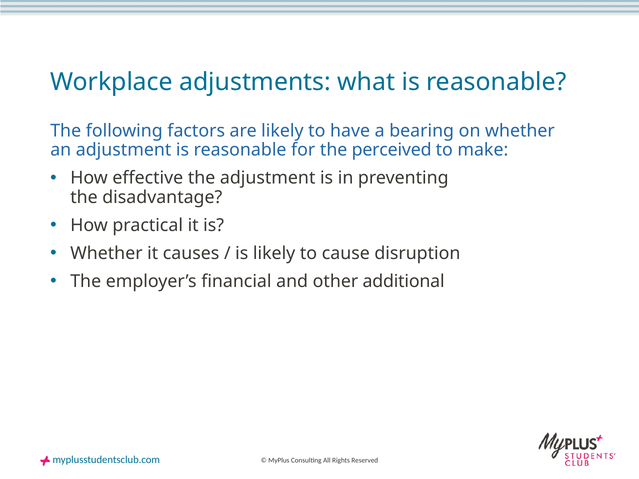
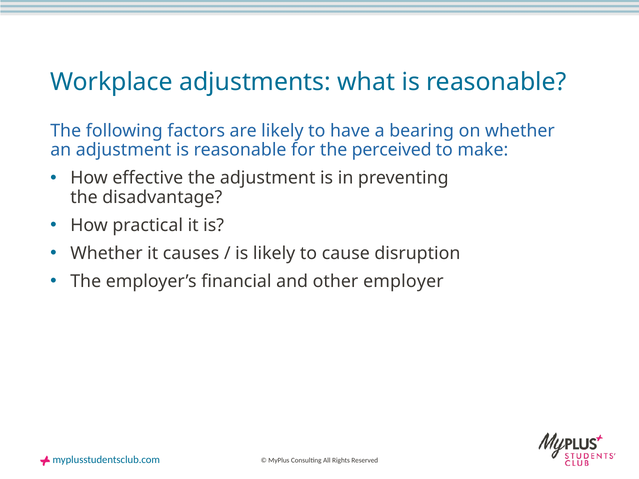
additional: additional -> employer (403, 281)
